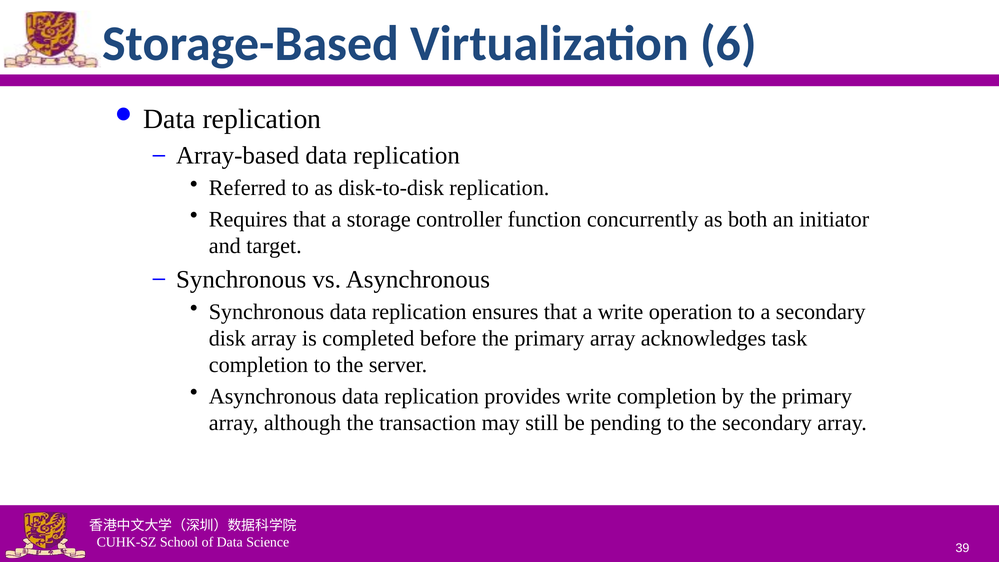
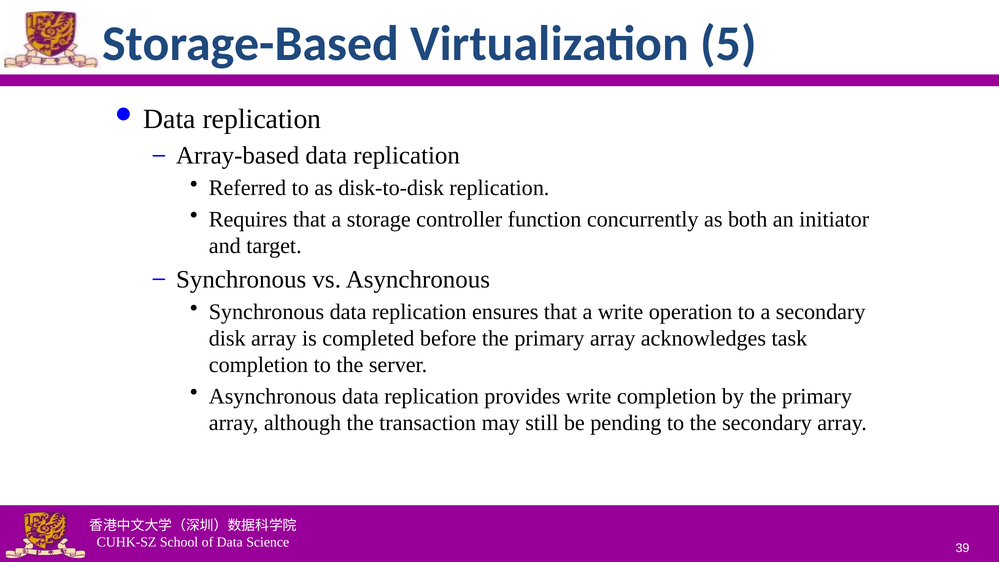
6: 6 -> 5 (728, 44)
